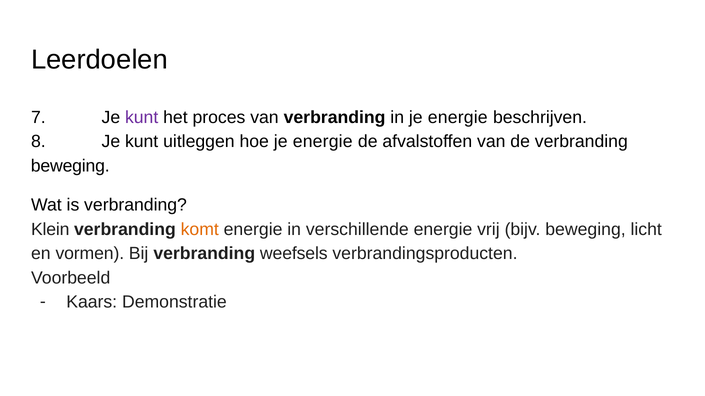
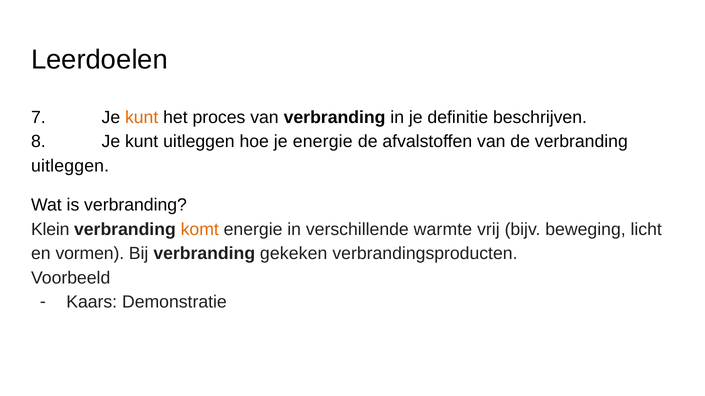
kunt colour: purple -> orange (142, 118)
in je energie: energie -> definitie (458, 118)
beweging: beweging -> uitleggen (70, 166)
verschillende energie: energie -> warmte (443, 230)
weefsels: weefsels -> gekeken (294, 254)
